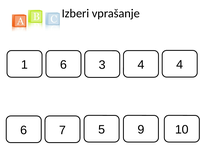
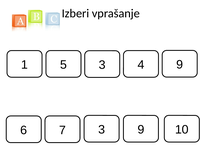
1 6: 6 -> 5 (63, 65)
4 4: 4 -> 9 (180, 65)
7 5: 5 -> 3 (102, 130)
